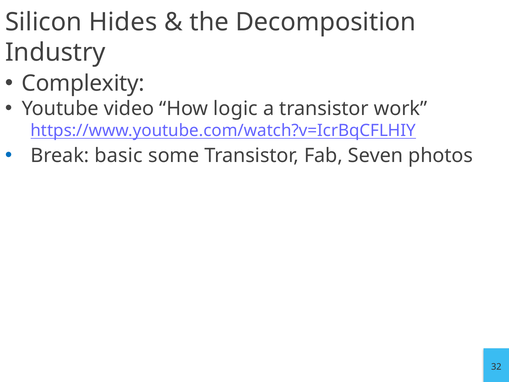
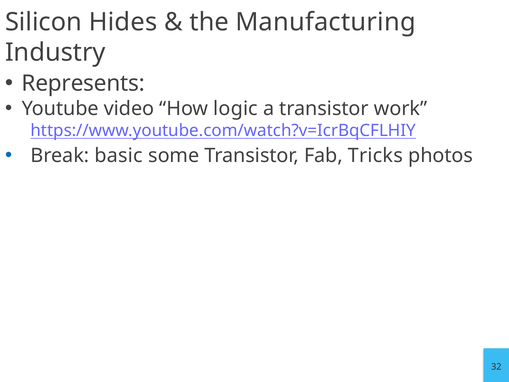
Decomposition: Decomposition -> Manufacturing (326, 22)
Complexity: Complexity -> Represents (83, 83)
Seven: Seven -> Tricks (375, 156)
